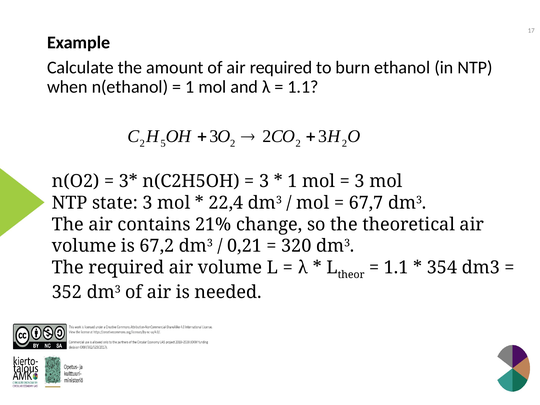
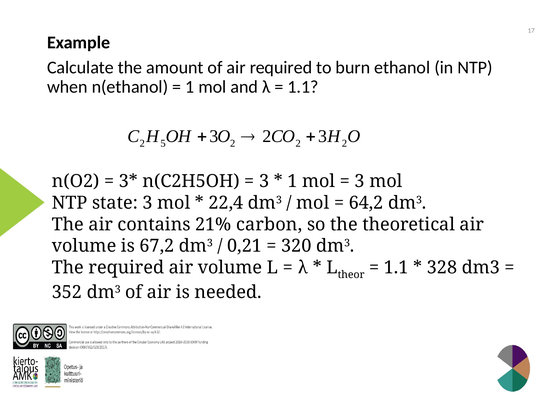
67,7: 67,7 -> 64,2 (366, 203)
change: change -> carbon (269, 224)
354: 354 -> 328 (442, 268)
